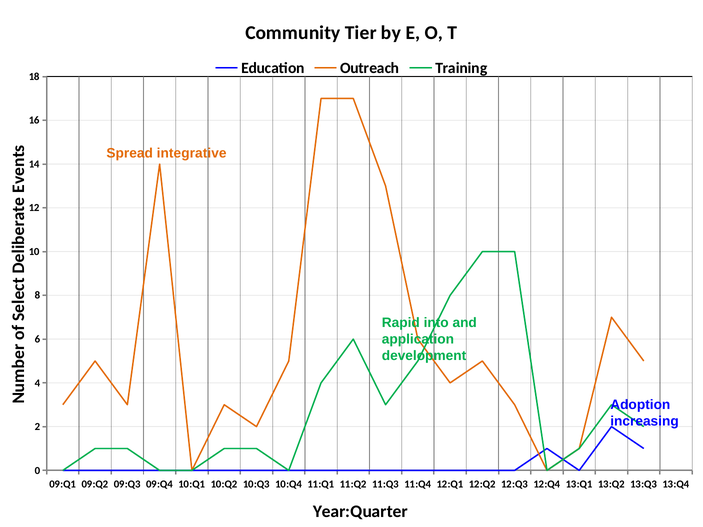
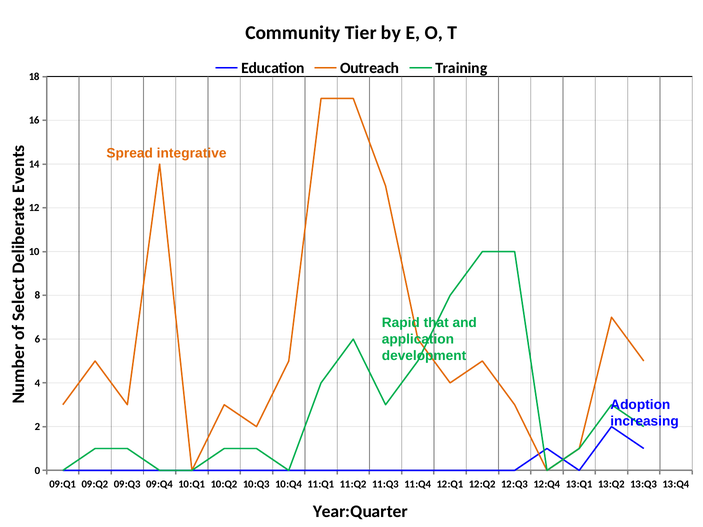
into: into -> that (436, 323)
